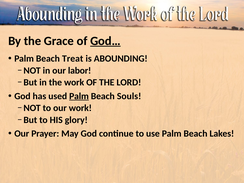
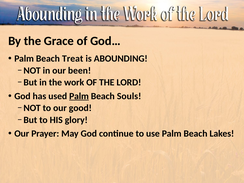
God… underline: present -> none (105, 41)
labor: labor -> been (79, 71)
our work: work -> good (80, 108)
